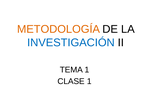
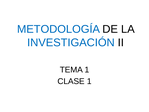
METODOLOGÍA colour: orange -> blue (59, 29)
